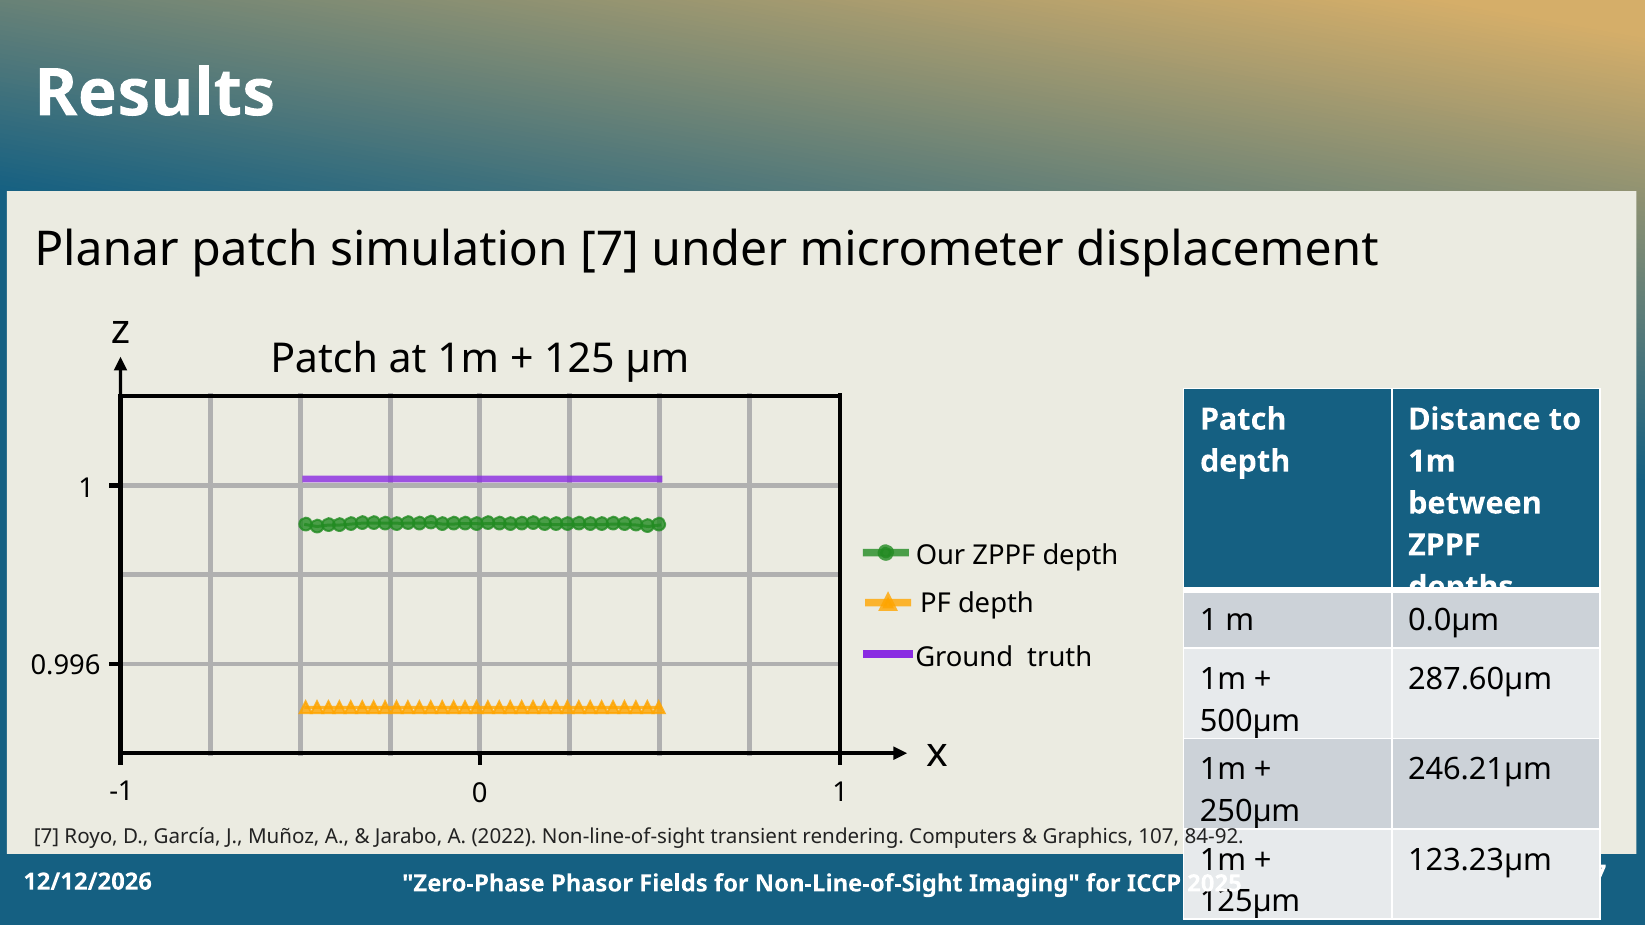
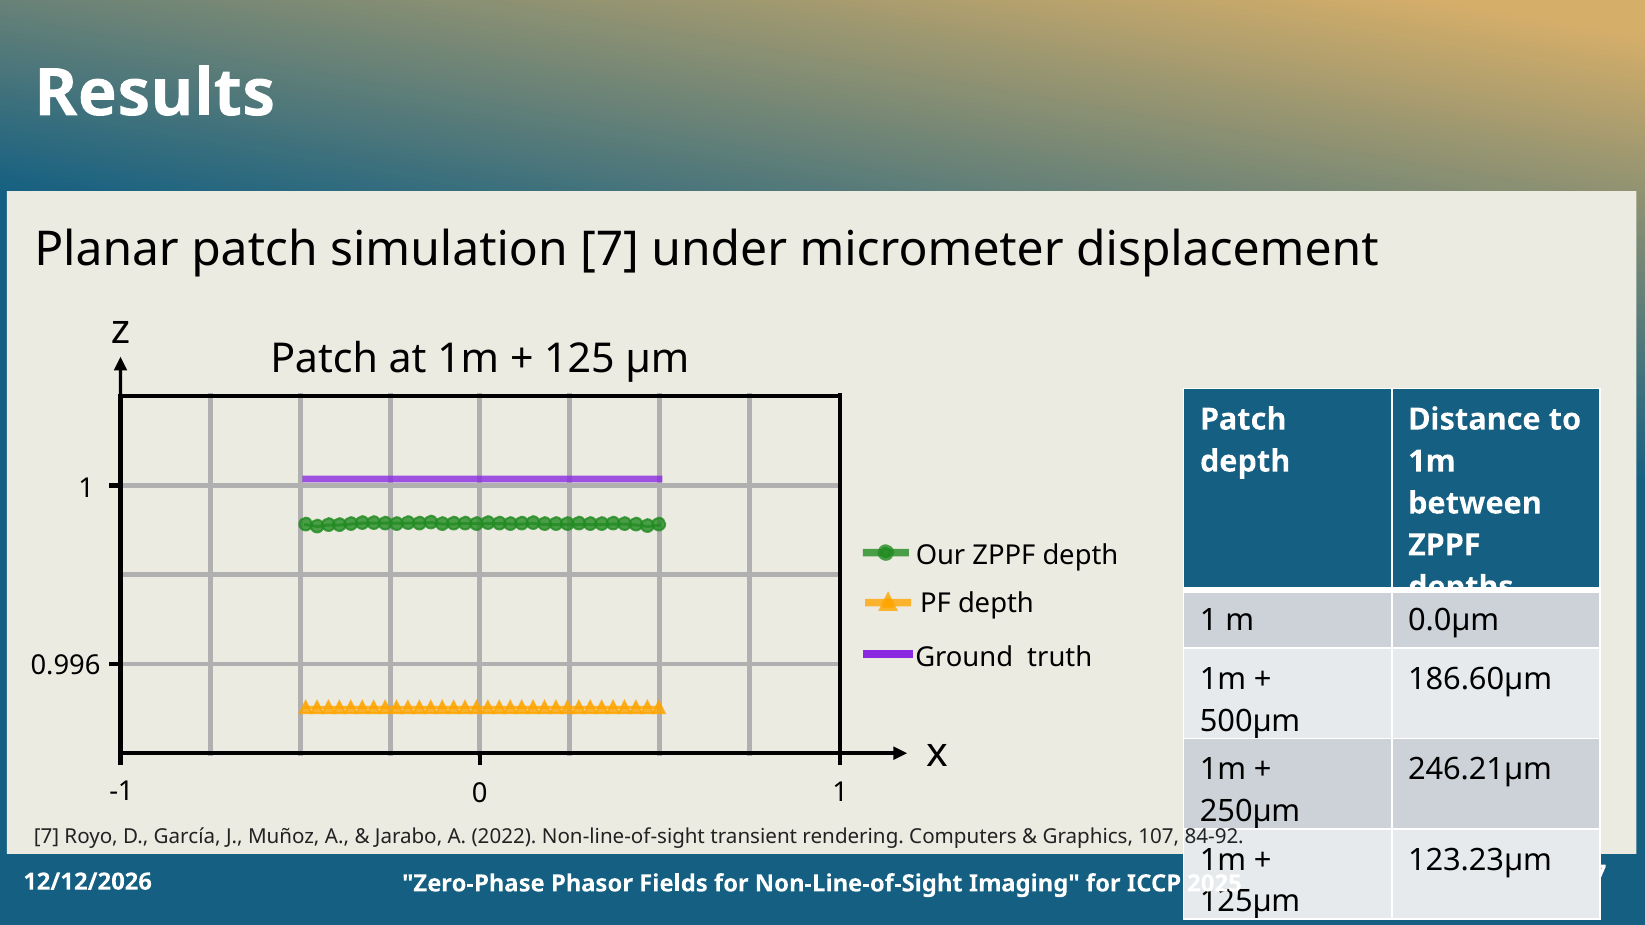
287.60µm: 287.60µm -> 186.60µm (1480, 679)
